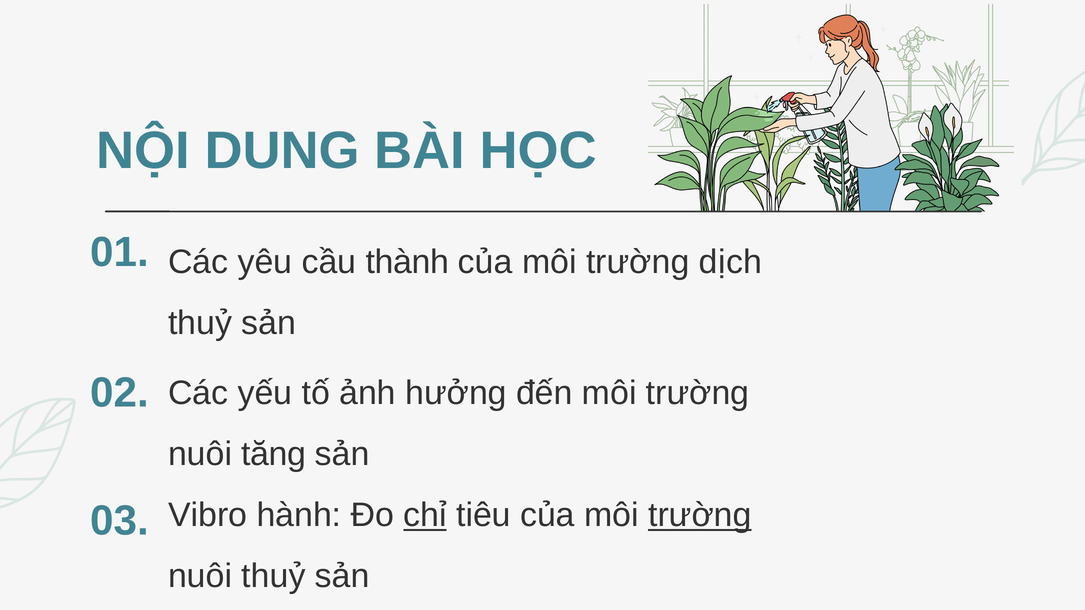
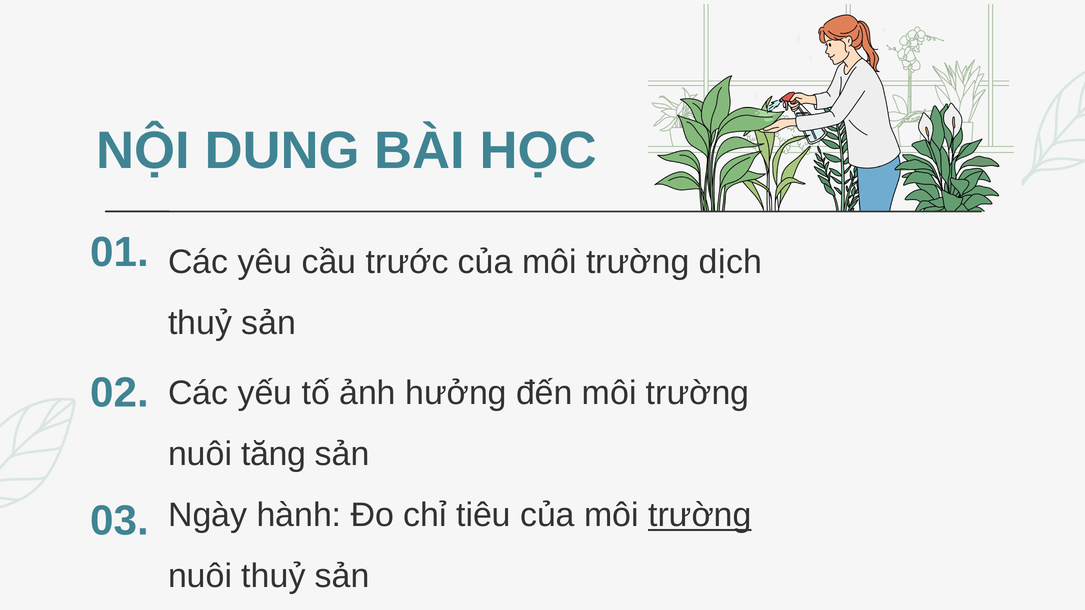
thành: thành -> trước (407, 262)
Vibro: Vibro -> Ngày (208, 515)
chỉ underline: present -> none (425, 515)
